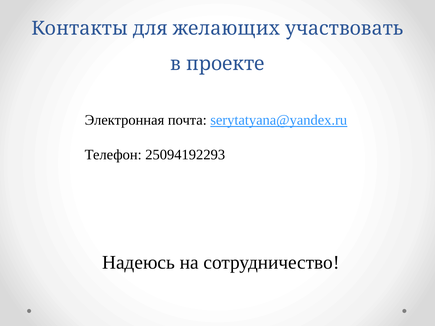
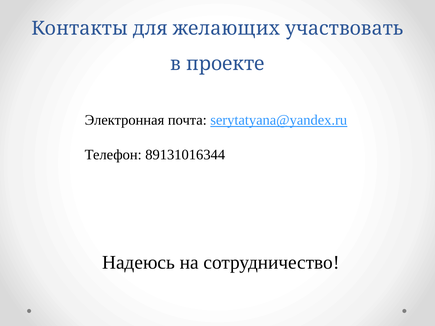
25094192293: 25094192293 -> 89131016344 (185, 155)
